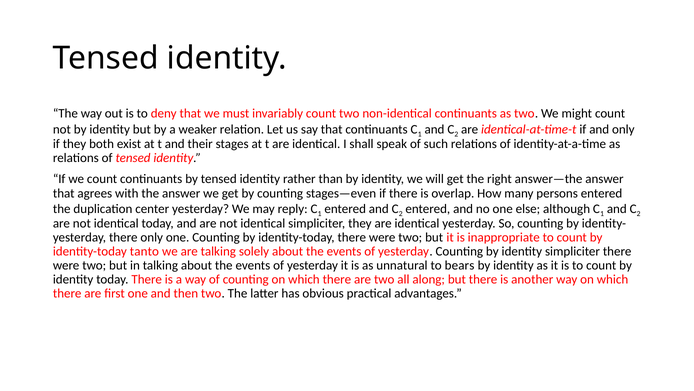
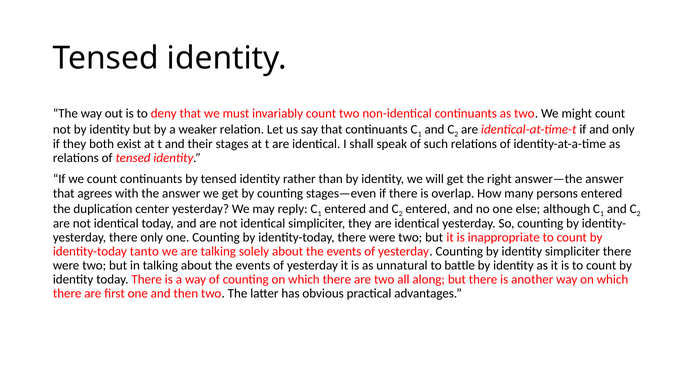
bears: bears -> battle (460, 265)
